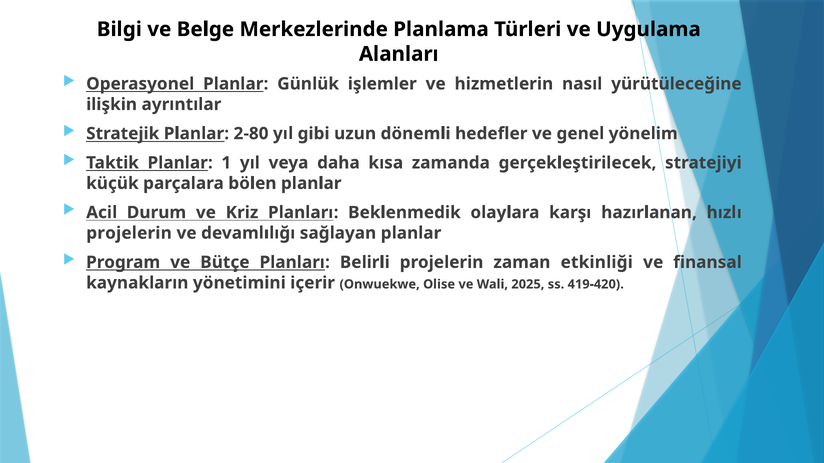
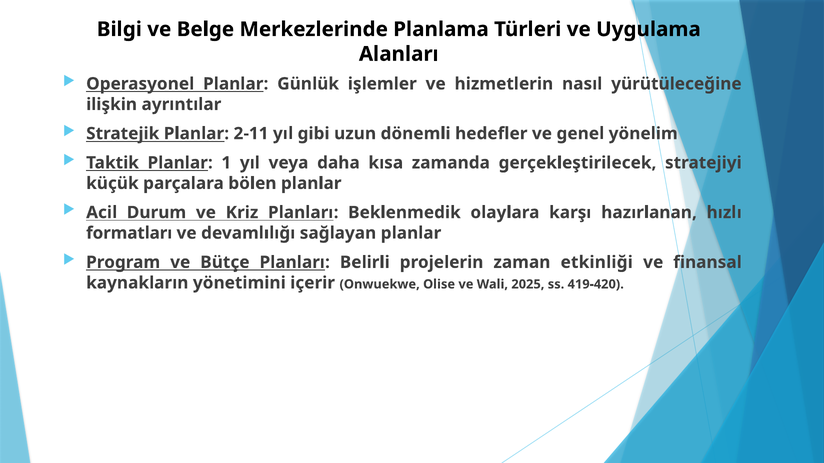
2-80: 2-80 -> 2-11 (251, 134)
projelerin: projelerin -> formatları (129, 233)
